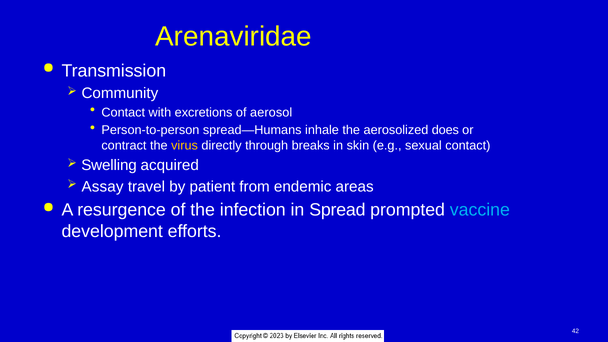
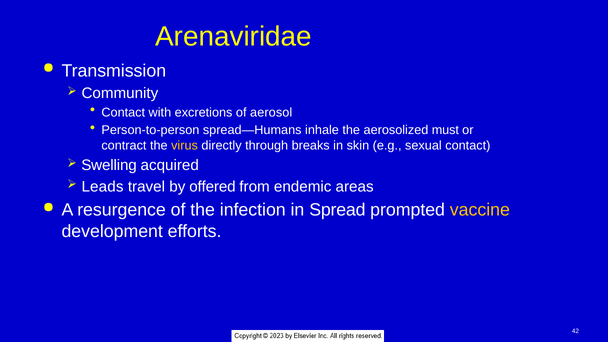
does: does -> must (445, 130)
Assay: Assay -> Leads (103, 187)
patient: patient -> offered (212, 187)
vaccine colour: light blue -> yellow (480, 210)
